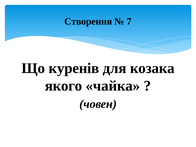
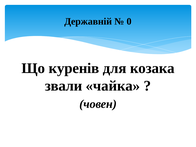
Створення: Створення -> Державній (88, 21)
7: 7 -> 0 (129, 21)
якого: якого -> звали (64, 86)
